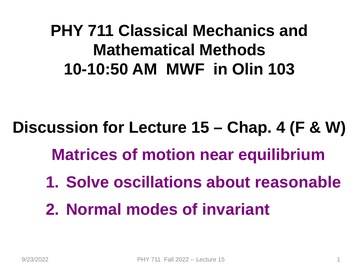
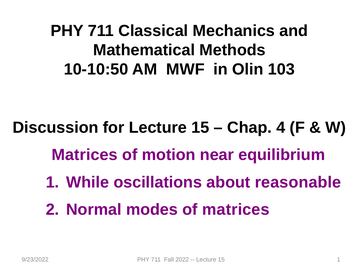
Solve: Solve -> While (88, 182)
of invariant: invariant -> matrices (236, 209)
